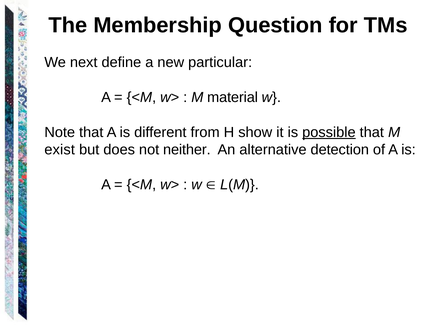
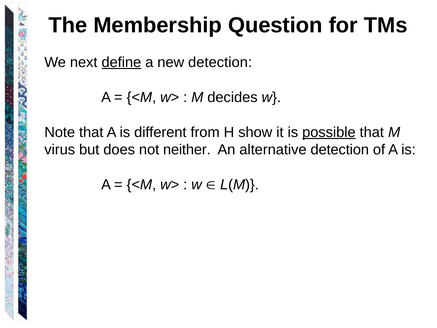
define underline: none -> present (121, 62)
new particular: particular -> detection (220, 62)
material: material -> decides (232, 97)
exist: exist -> virus (60, 150)
